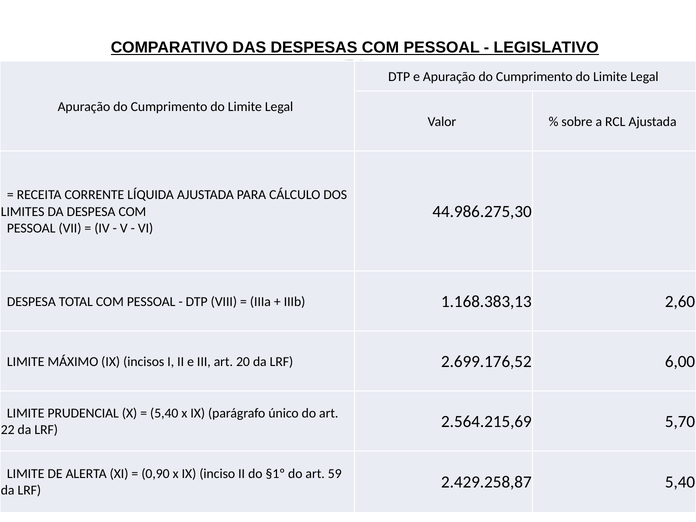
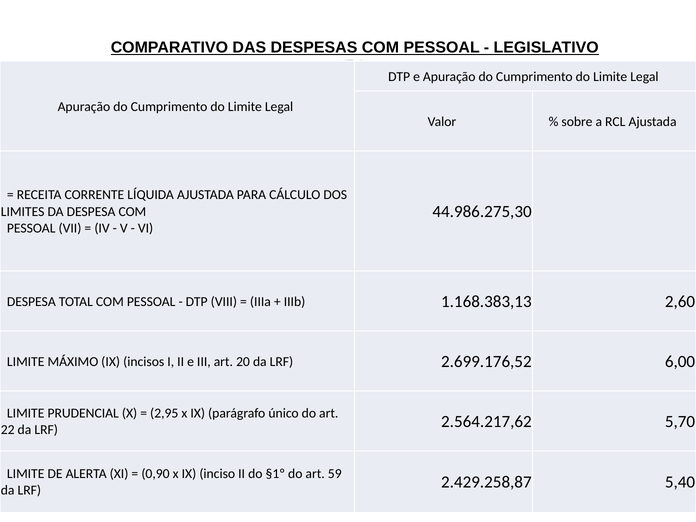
5,40: 5,40 -> 2,95 (164, 413)
2.564.215,69: 2.564.215,69 -> 2.564.217,62 (486, 422)
